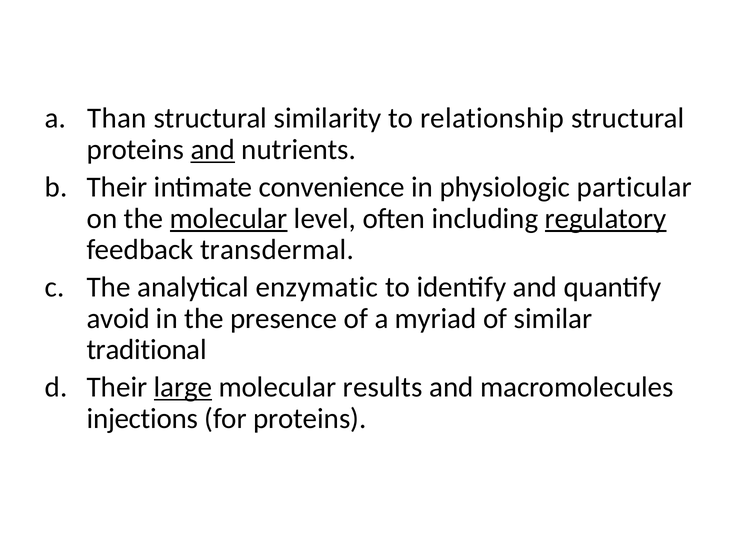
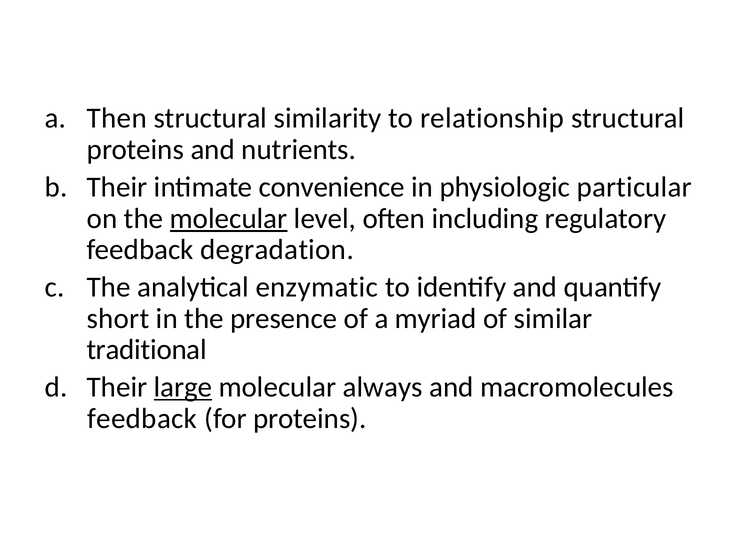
Than: Than -> Then (117, 118)
and underline: present -> none (213, 150)
regulatory underline: present -> none (606, 219)
transdermal: transdermal -> degradation (277, 250)
avoid: avoid -> short (118, 319)
results: results -> always (383, 387)
injections: injections -> feedback (142, 419)
